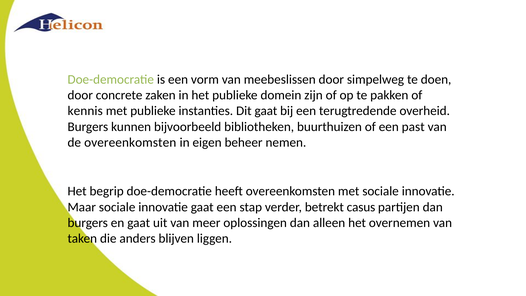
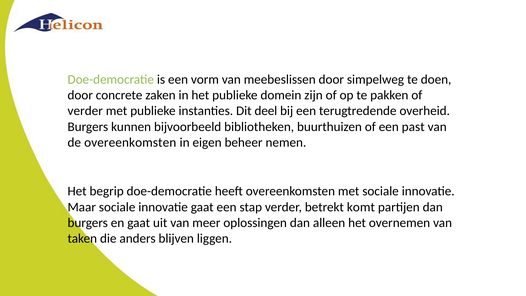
kennis: kennis -> verder (85, 111)
Dit gaat: gaat -> deel (266, 111)
casus: casus -> komt (361, 207)
